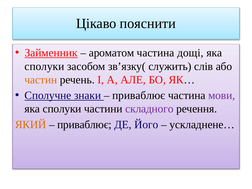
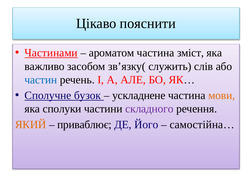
Займенник: Займенник -> Частинами (51, 53)
дощі: дощі -> зміст (190, 53)
сполуки: сполуки -> важливо (45, 66)
частин colour: orange -> blue (41, 80)
знаки: знаки -> бузок (88, 95)
приваблює: приваблює -> ускладнене (139, 95)
мови colour: purple -> orange (222, 95)
ускладнене…: ускладнене… -> самостійна… (202, 125)
